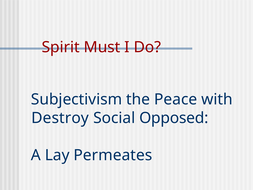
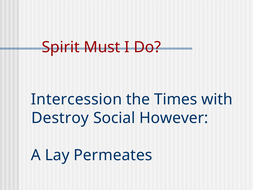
Subjectivism: Subjectivism -> Intercession (76, 99)
Peace: Peace -> Times (176, 99)
Opposed: Opposed -> However (174, 118)
